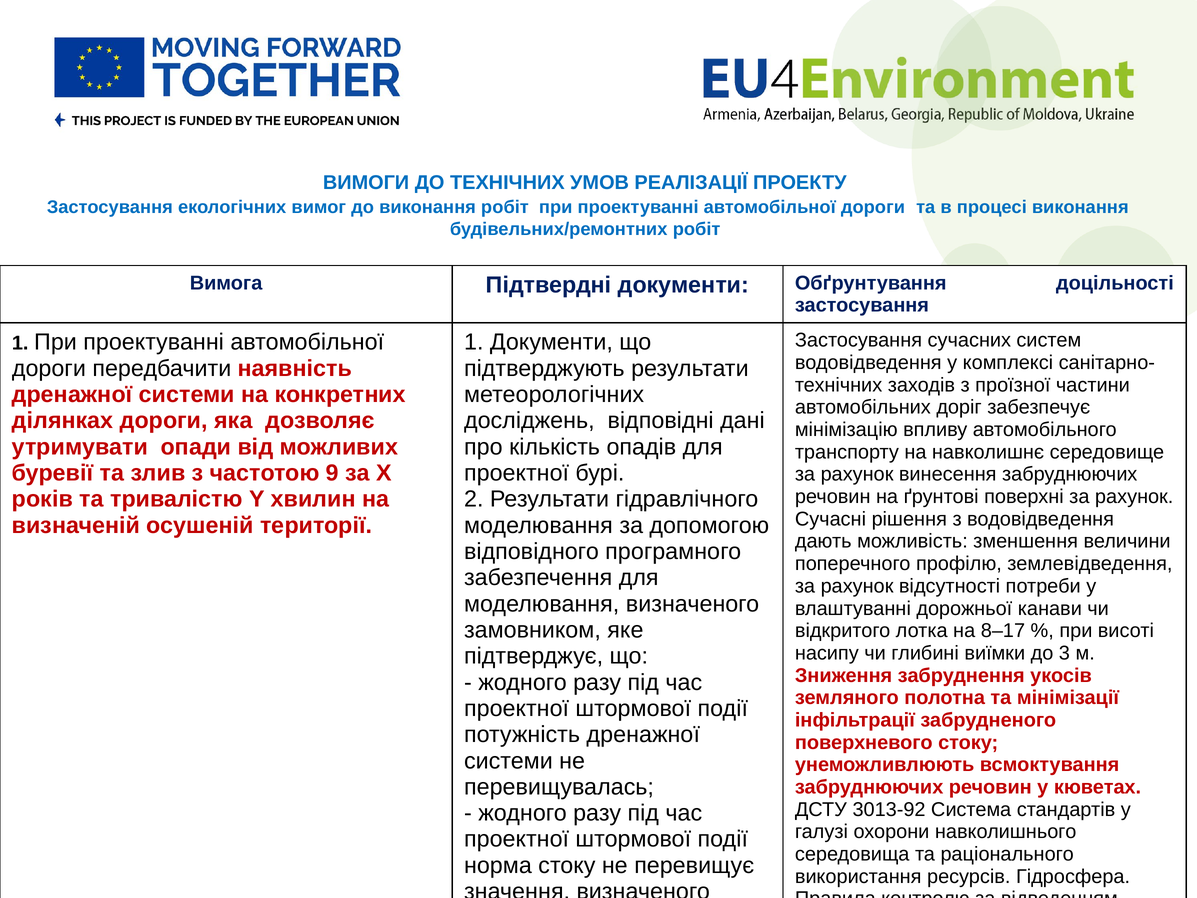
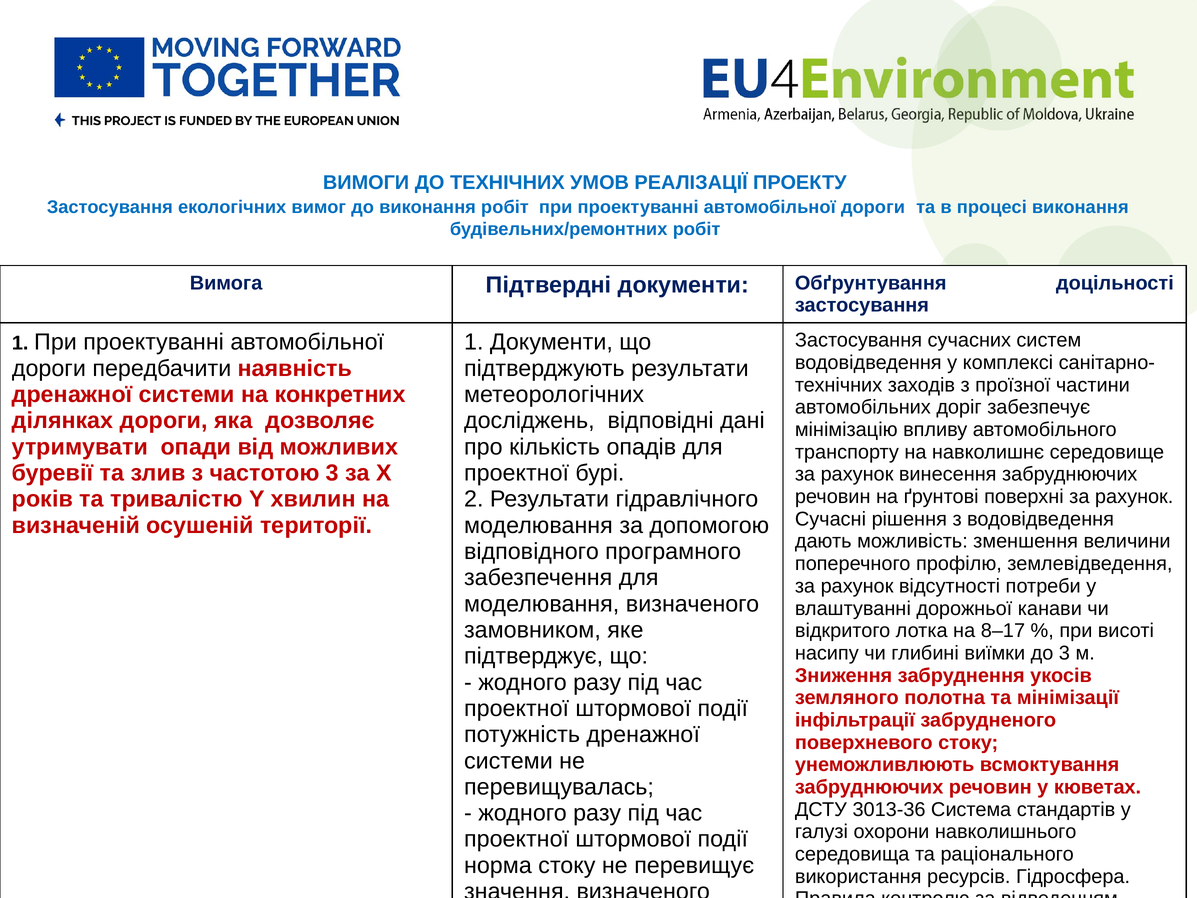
частотою 9: 9 -> 3 (332, 473)
3013-92: 3013-92 -> 3013-36 (889, 809)
